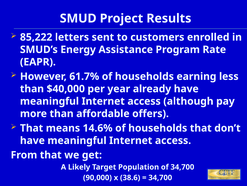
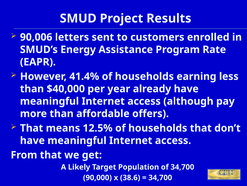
85,222: 85,222 -> 90,006 (36, 37)
61.7%: 61.7% -> 41.4% (84, 76)
14.6%: 14.6% -> 12.5% (98, 128)
